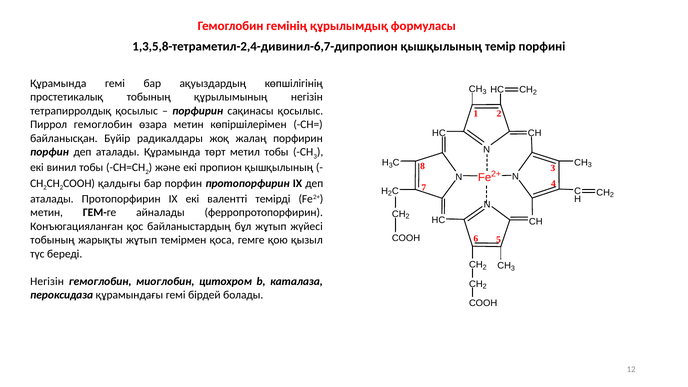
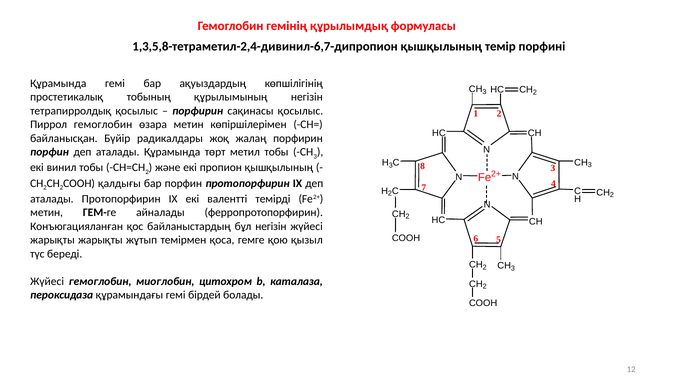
бұл жұтып: жұтып -> негізін (271, 226)
тобының: тобының -> жарықты (52, 240)
Негізін: Негізін -> Жүйесі (47, 281)
